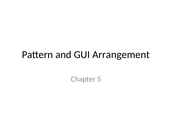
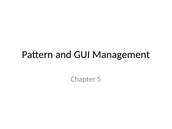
Arrangement: Arrangement -> Management (121, 55)
